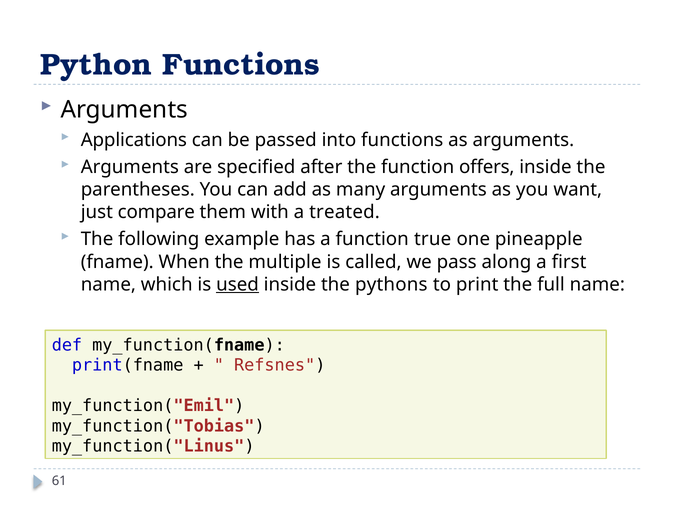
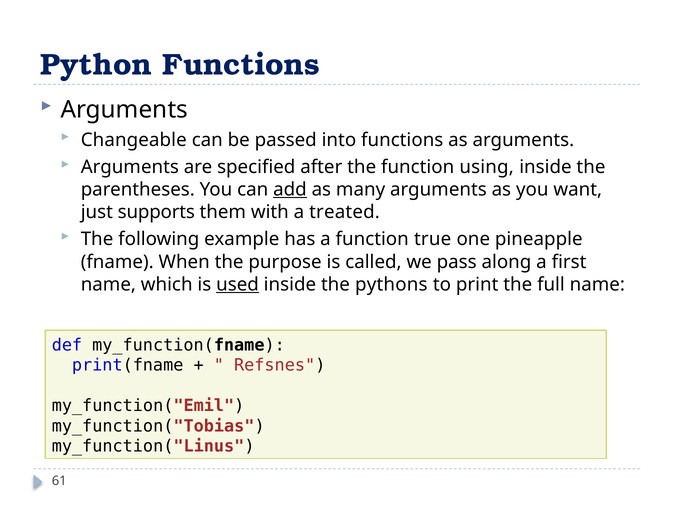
Applications: Applications -> Changeable (134, 140)
offers: offers -> using (487, 167)
add underline: none -> present (290, 189)
compare: compare -> supports (156, 212)
multiple: multiple -> purpose (285, 262)
